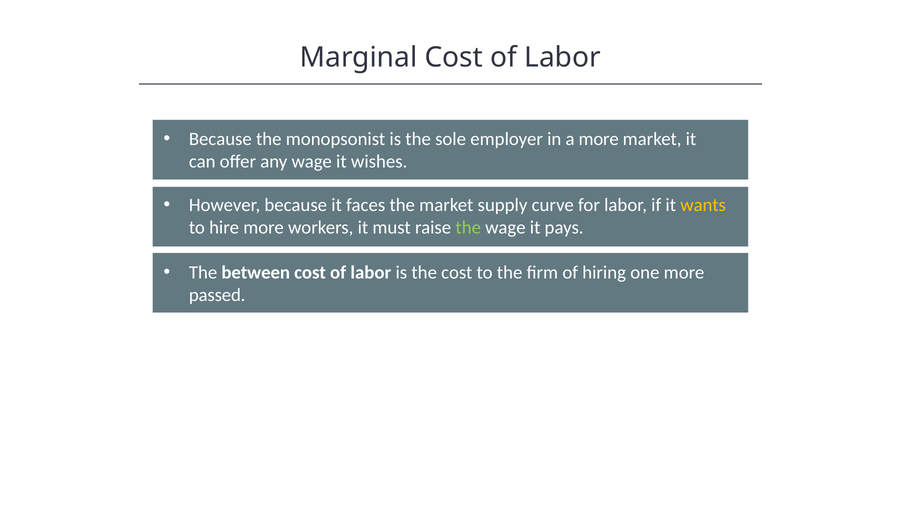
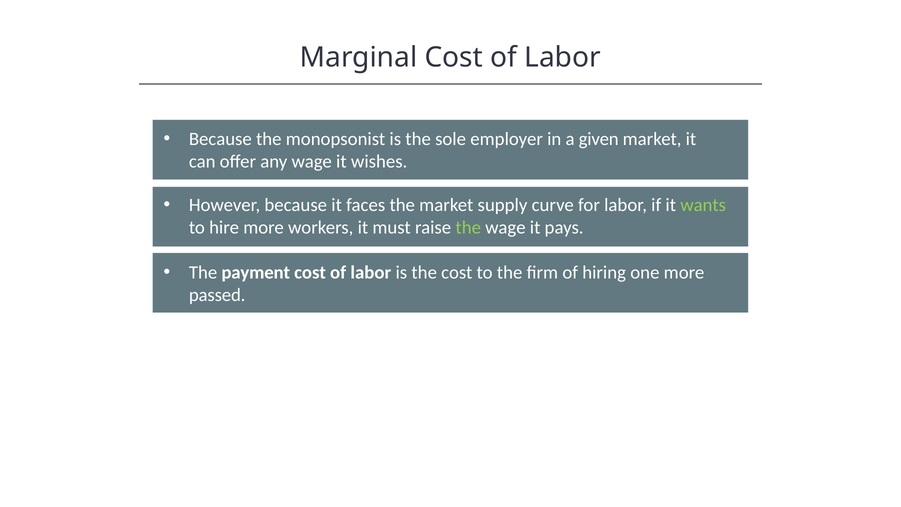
a more: more -> given (599, 139)
wants colour: yellow -> light green (703, 205)
between: between -> payment (256, 272)
